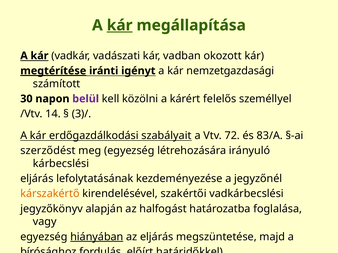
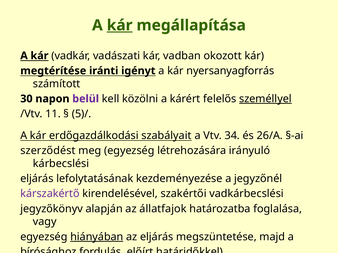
megtérítése underline: present -> none (53, 71)
nemzetgazdasági: nemzetgazdasági -> nyersanyagforrás (230, 71)
személlyel underline: none -> present (265, 99)
14: 14 -> 11 (53, 114)
3)/: 3)/ -> 5)/ (82, 114)
72: 72 -> 34 (232, 136)
83/A: 83/A -> 26/A (270, 136)
kárszakértő colour: orange -> purple (50, 194)
halfogást: halfogást -> állatfajok (163, 209)
